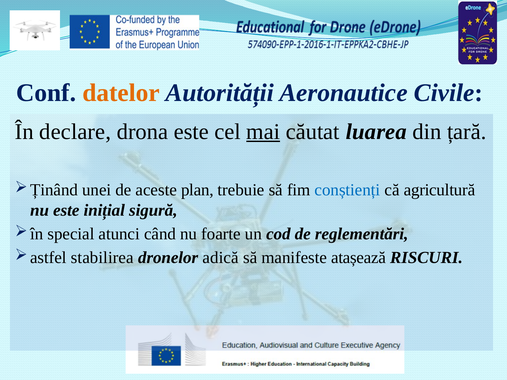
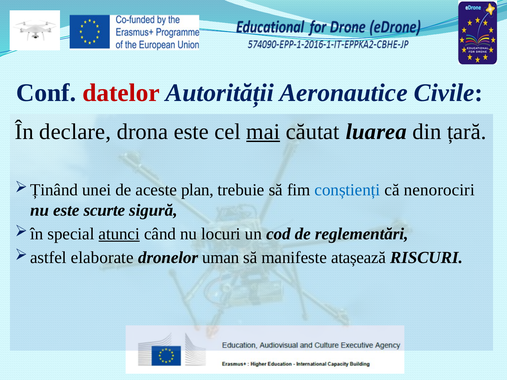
datelor colour: orange -> red (121, 93)
agricultură: agricultură -> nenorociri (439, 190)
inițial: inițial -> scurte (104, 210)
atunci underline: none -> present (119, 234)
foarte: foarte -> locuri (221, 234)
stabilirea: stabilirea -> elaborate (102, 258)
adică: adică -> uman (221, 258)
